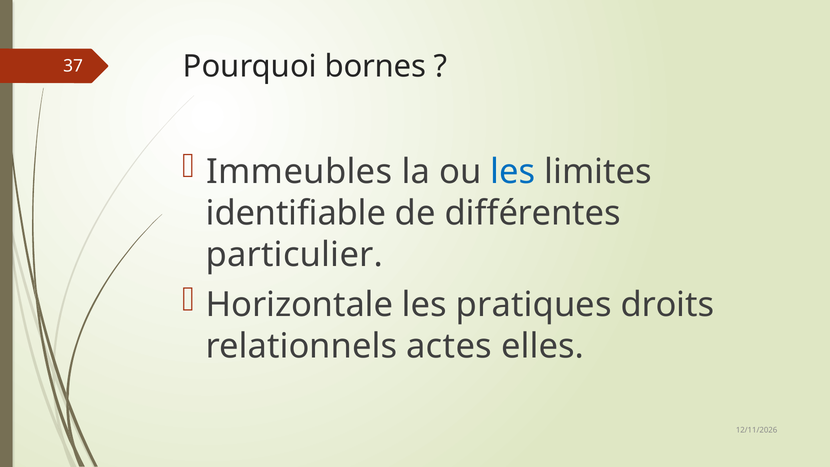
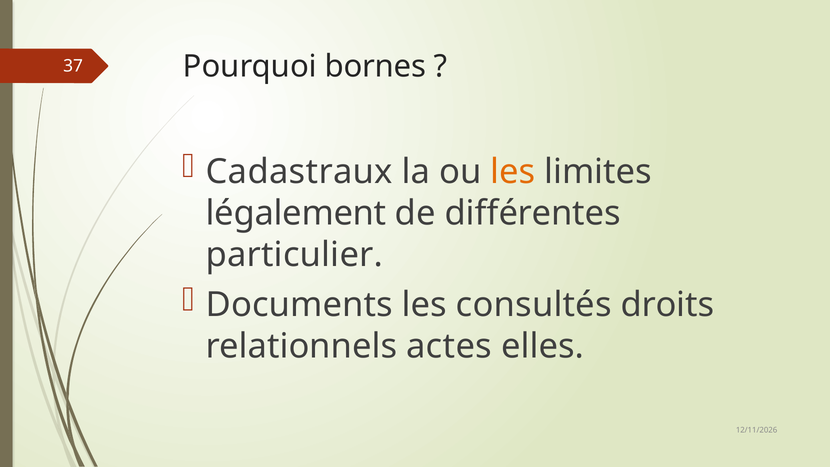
Immeubles: Immeubles -> Cadastraux (299, 172)
les colour: blue -> orange (513, 172)
identifiable: identifiable -> légalement (296, 213)
Horizontale: Horizontale -> Documents (299, 305)
pratiques: pratiques -> consultés (534, 305)
